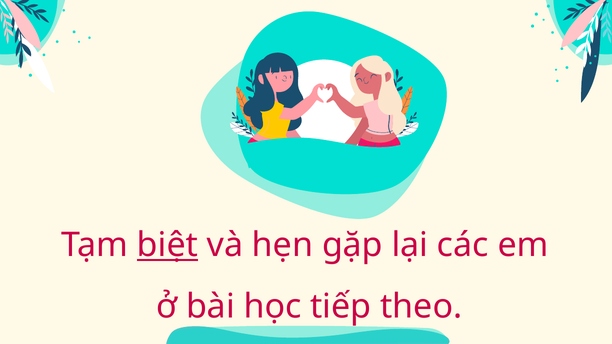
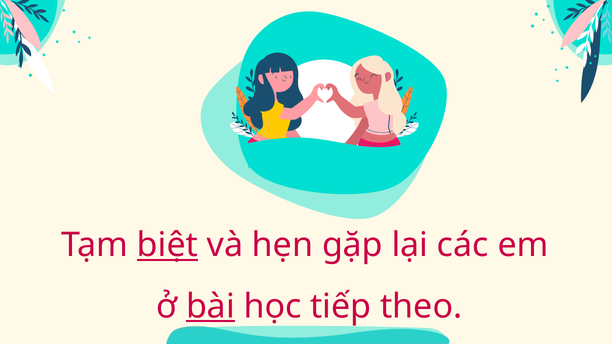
bài underline: none -> present (210, 307)
